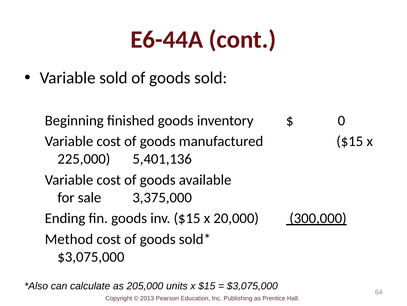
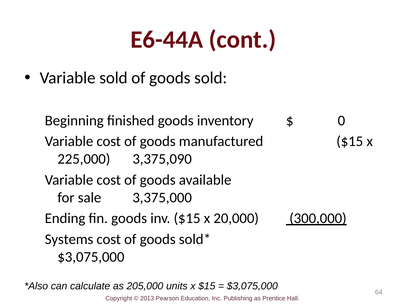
5,401,136: 5,401,136 -> 3,375,090 (162, 159)
Method: Method -> Systems (69, 239)
